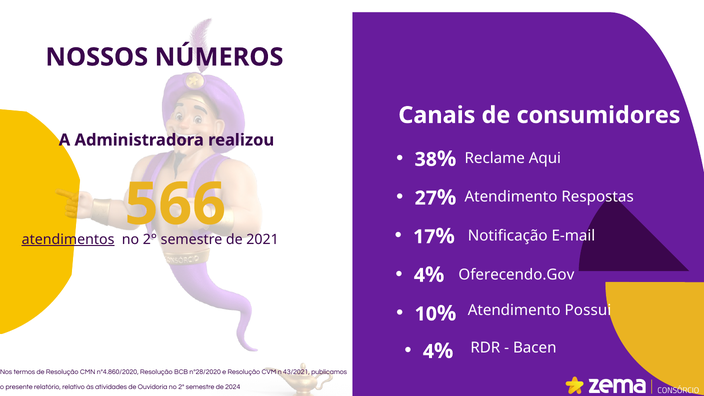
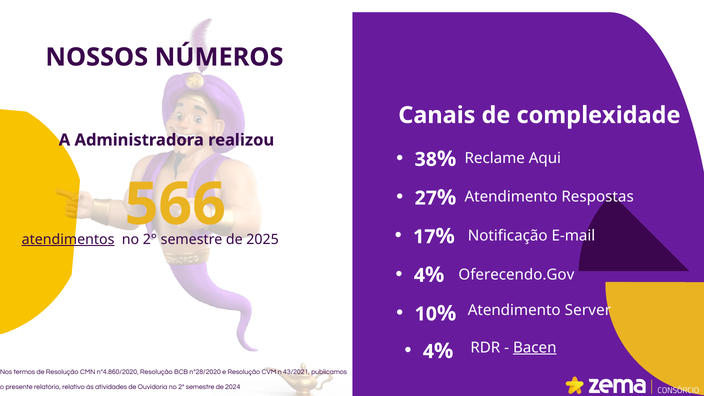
consumidores: consumidores -> complexidade (598, 115)
2021: 2021 -> 2025 (263, 239)
Possui: Possui -> Server (588, 310)
Bacen underline: none -> present (535, 348)
